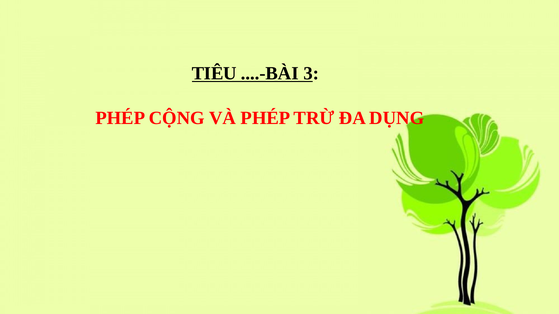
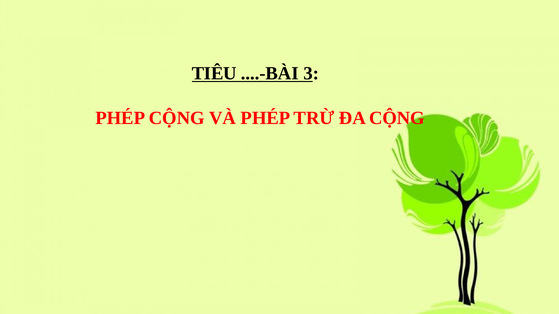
ĐA DỤNG: DỤNG -> CỘNG (397, 118)
